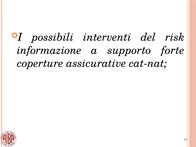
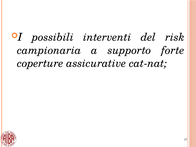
informazione: informazione -> campionaria (49, 50)
